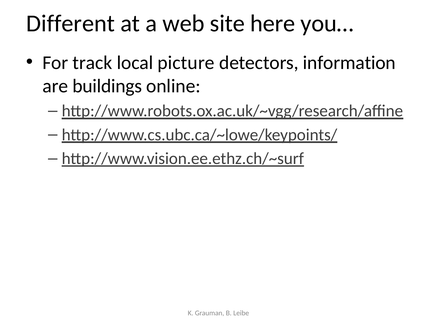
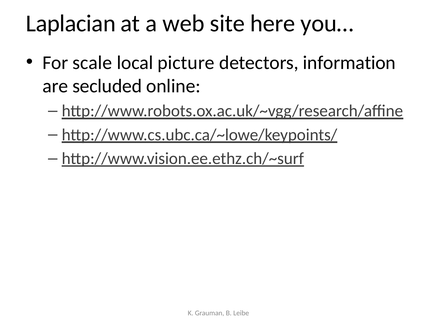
Different: Different -> Laplacian (71, 24)
track: track -> scale (92, 63)
buildings: buildings -> secluded (107, 86)
